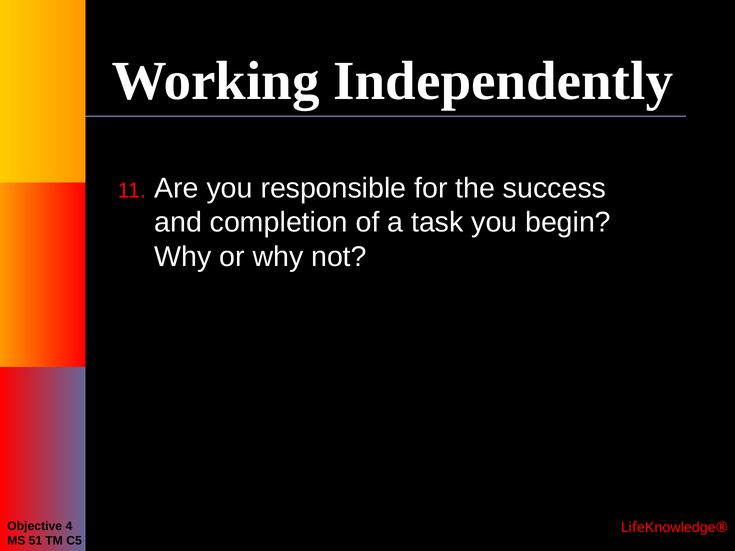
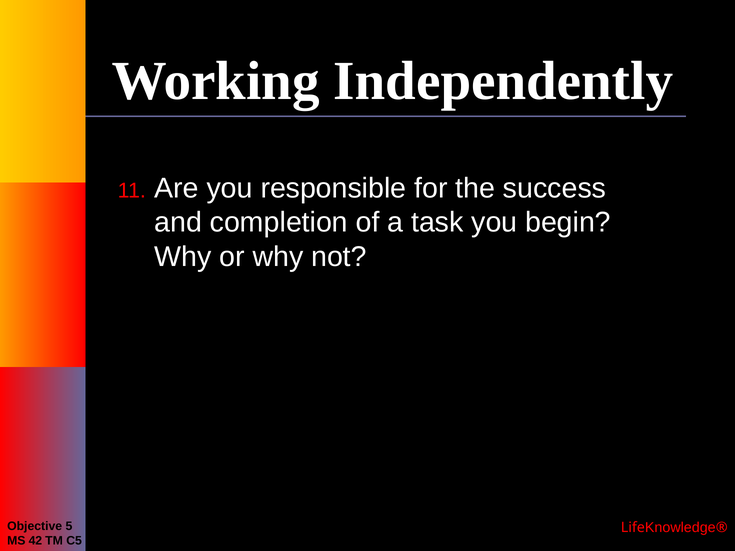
4: 4 -> 5 (69, 526)
51: 51 -> 42 (35, 541)
